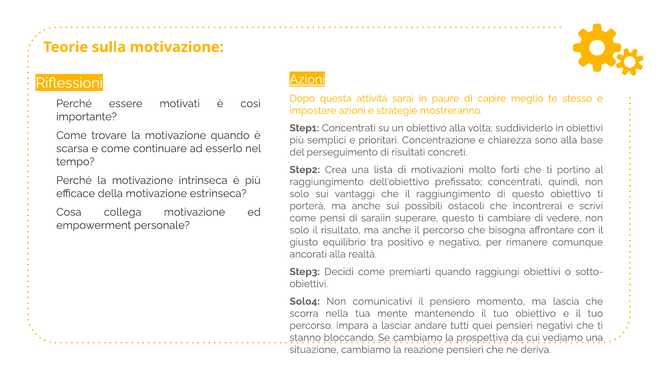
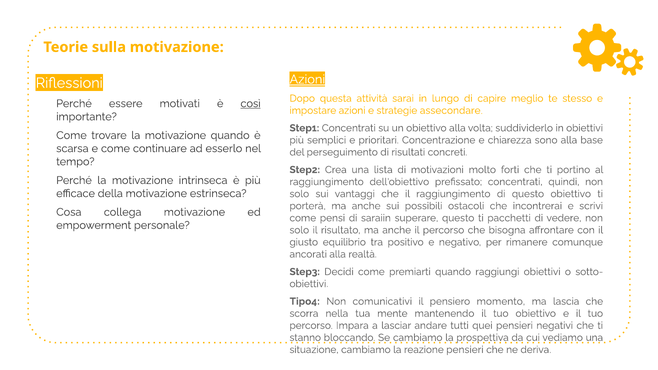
paure: paure -> lungo (445, 98)
così underline: none -> present (251, 104)
mostreranno: mostreranno -> assecondare (451, 111)
cambiare: cambiare -> pacchetti (509, 218)
Solo4: Solo4 -> Tipo4 (305, 301)
